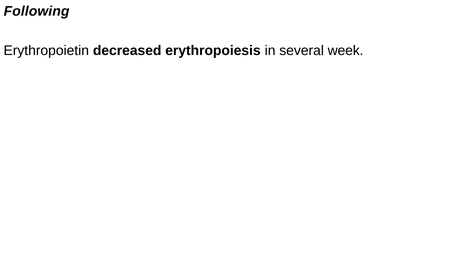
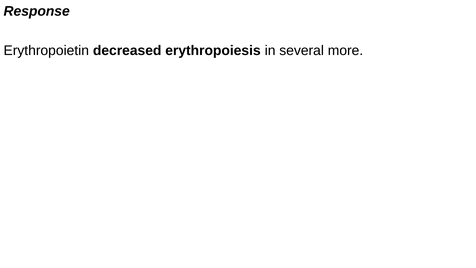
Following: Following -> Response (37, 11)
week: week -> more (345, 50)
